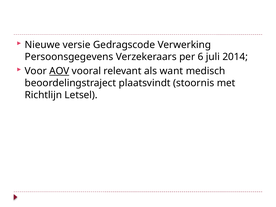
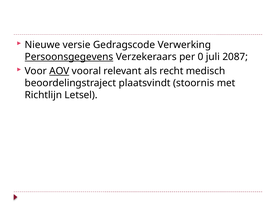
Persoonsgegevens underline: none -> present (69, 57)
6: 6 -> 0 (201, 57)
2014: 2014 -> 2087 (235, 57)
want: want -> recht (171, 71)
